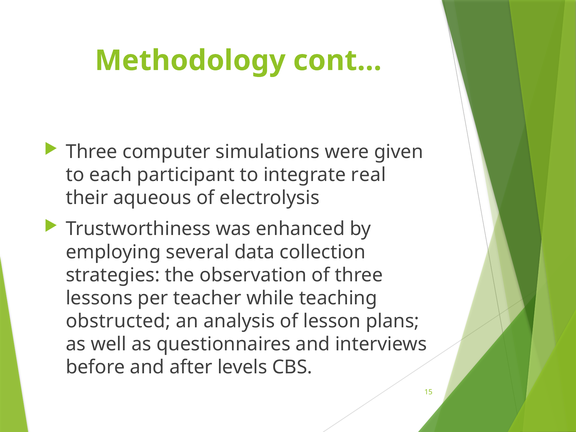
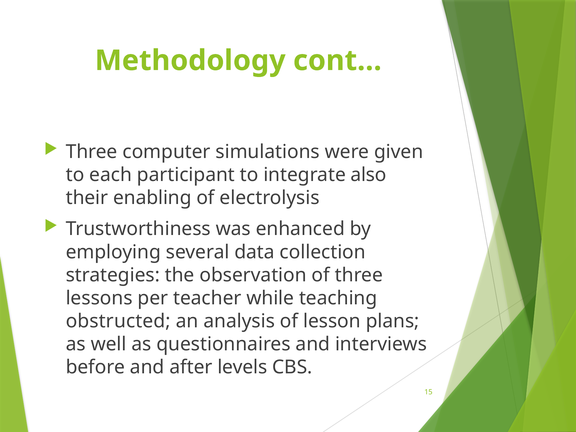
real: real -> also (369, 175)
aqueous: aqueous -> enabling (152, 198)
